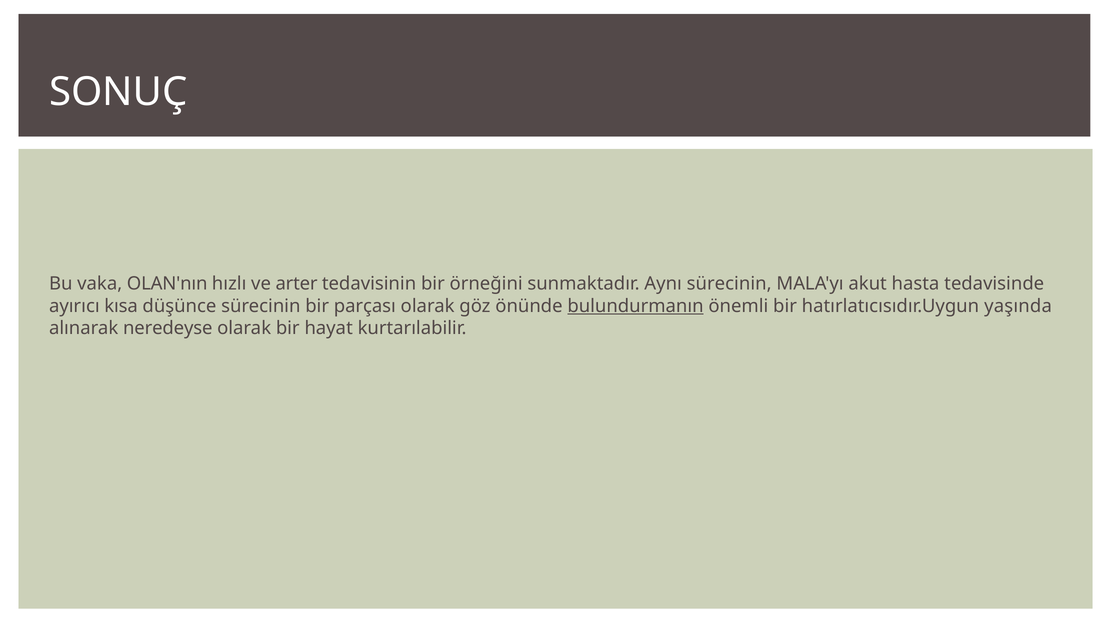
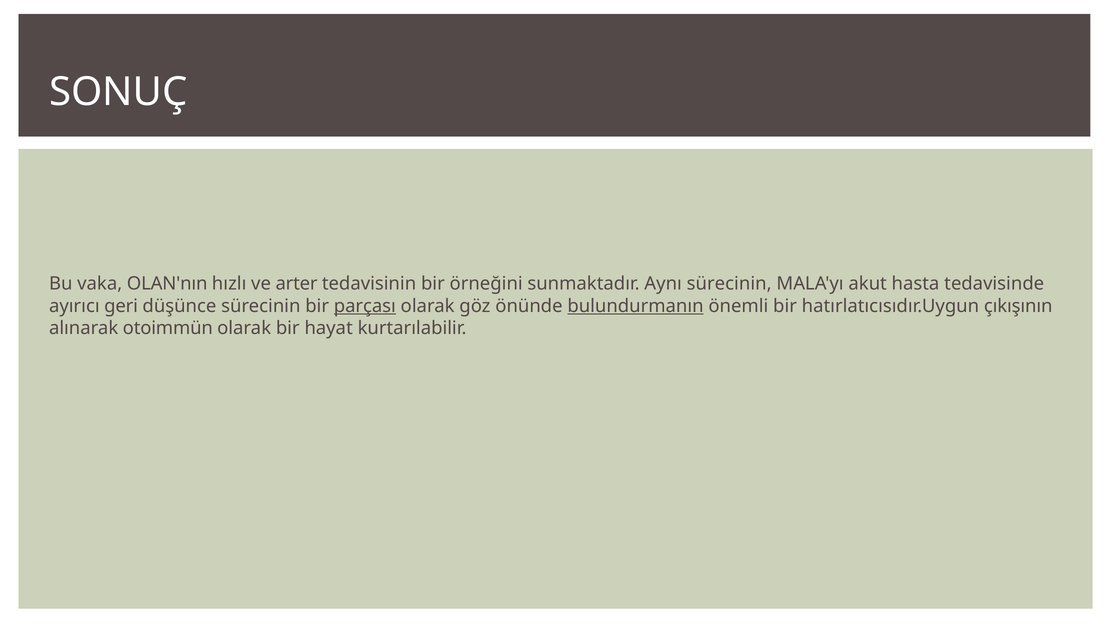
kısa: kısa -> geri (121, 306)
parçası underline: none -> present (365, 306)
yaşında: yaşında -> çıkışının (1018, 306)
neredeyse: neredeyse -> otoimmün (168, 329)
